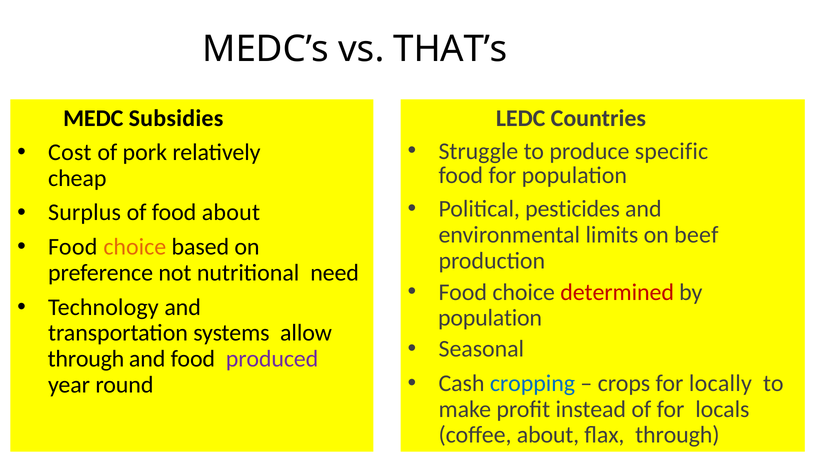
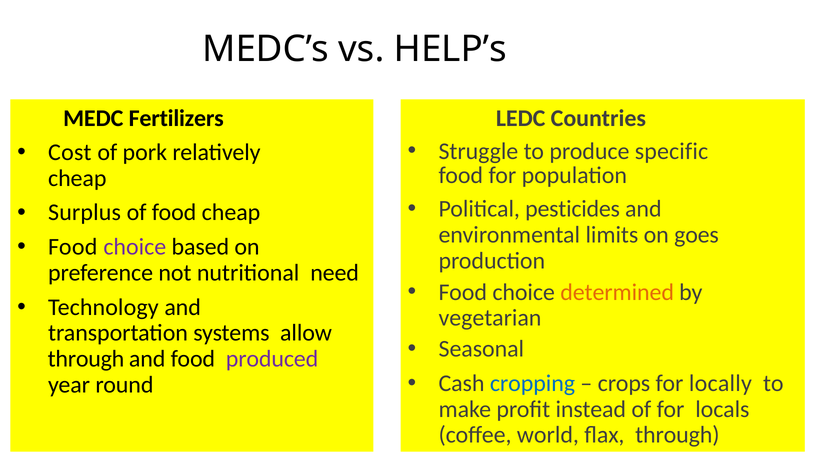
THAT’s: THAT’s -> HELP’s (450, 49)
Subsidies: Subsidies -> Fertilizers (176, 119)
food about: about -> cheap (231, 213)
beef: beef -> goes (697, 235)
choice colour: orange -> purple (135, 247)
determined colour: red -> orange (617, 292)
population: population -> vegetarian (490, 318)
coffee about: about -> world (548, 435)
